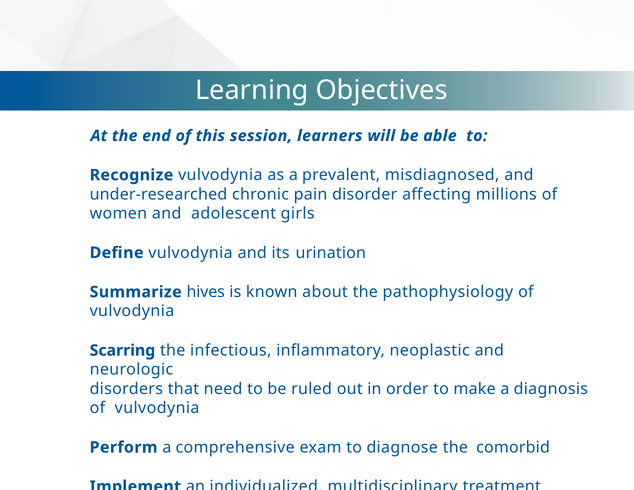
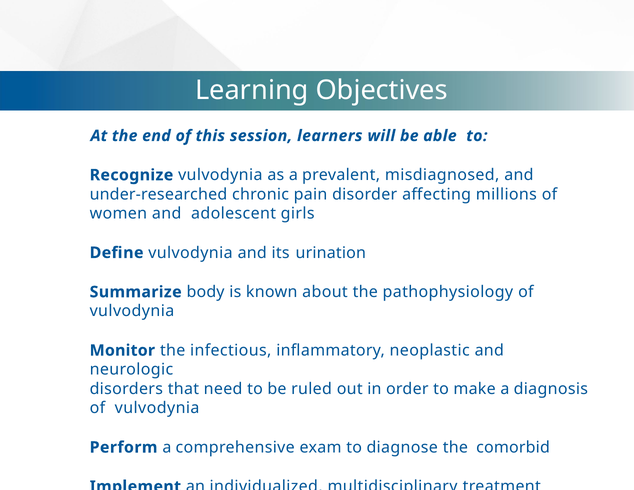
hives: hives -> body (206, 292)
Scarring: Scarring -> Monitor (122, 350)
